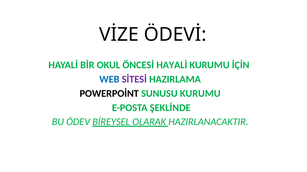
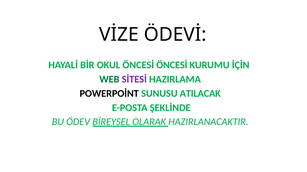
ÖNCESİ HAYALİ: HAYALİ -> ÖNCESİ (172, 65)
WEB colour: blue -> green (109, 80)
SUNUSU KURUMU: KURUMU -> ATILACAK (200, 94)
